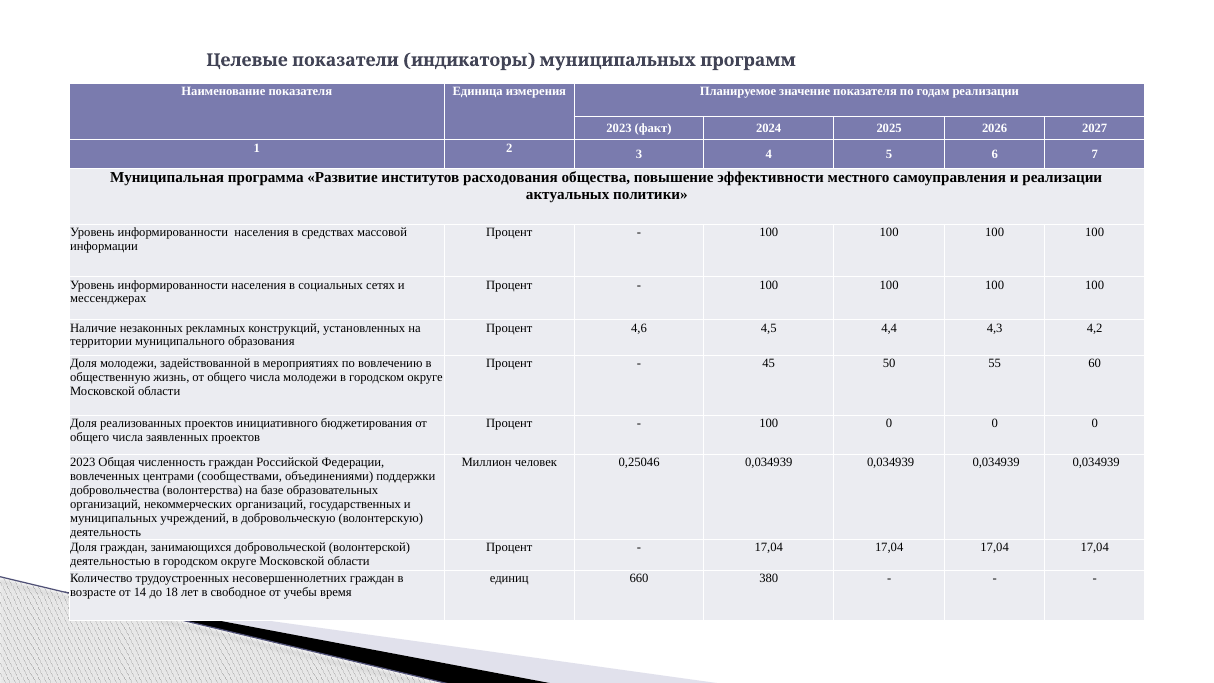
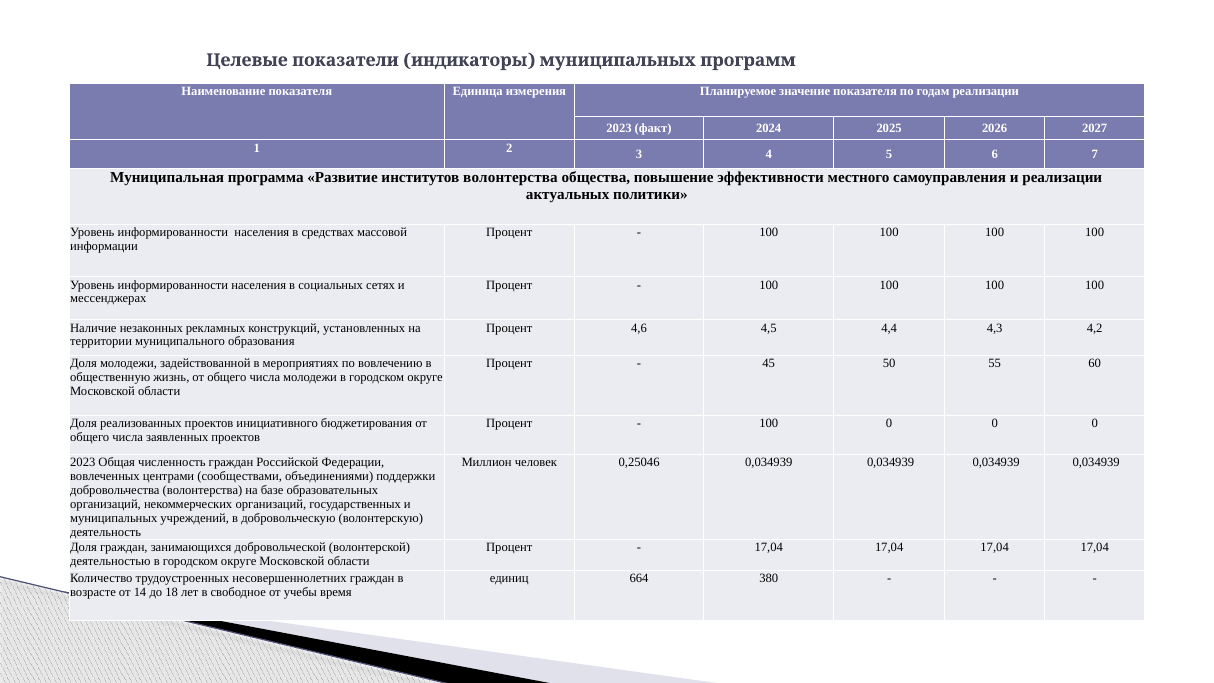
институтов расходования: расходования -> волонтерства (510, 178)
660: 660 -> 664 (639, 579)
